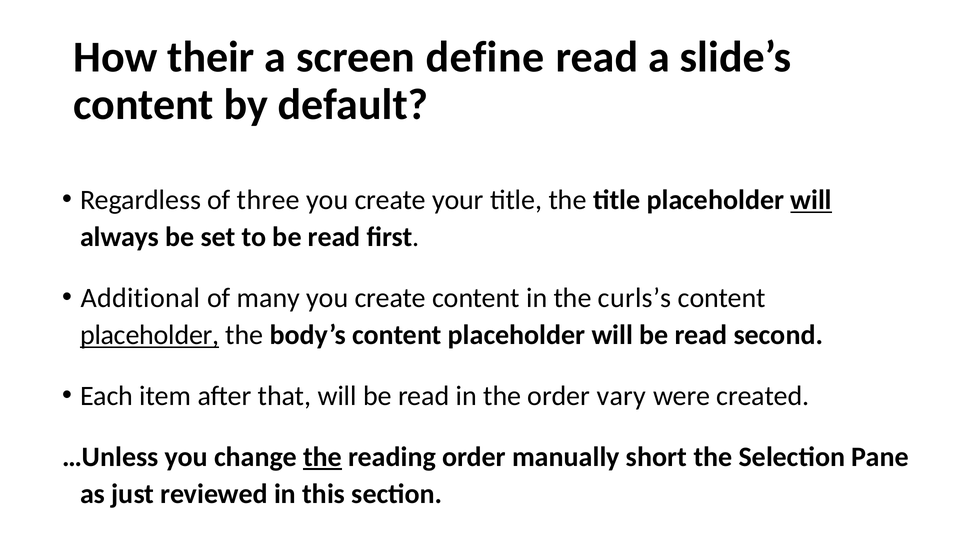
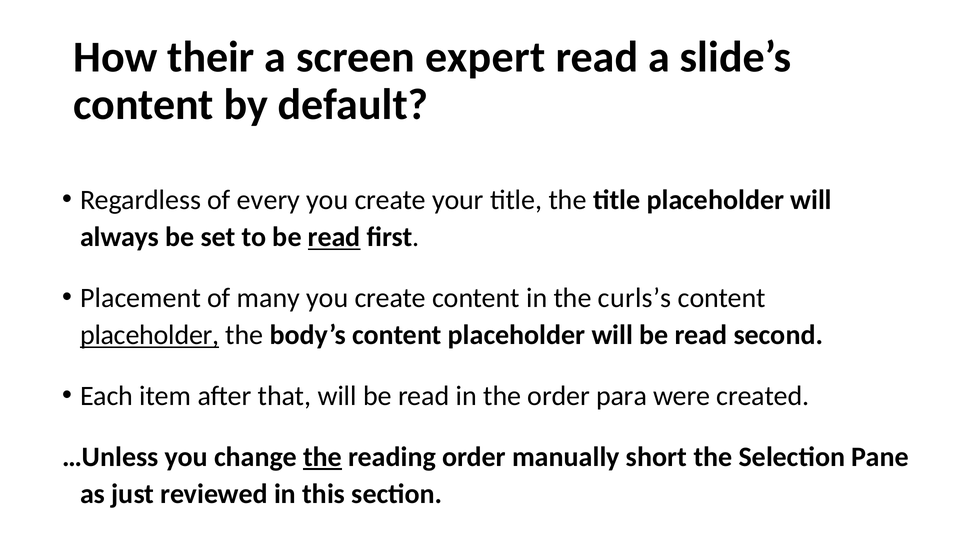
define: define -> expert (485, 57)
three: three -> every (268, 200)
will underline: present -> none (811, 200)
read underline: none -> present (334, 237)
Additional: Additional -> Placement (140, 298)
vary: vary -> para (622, 396)
